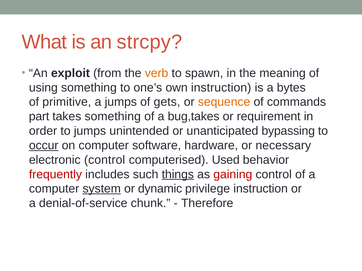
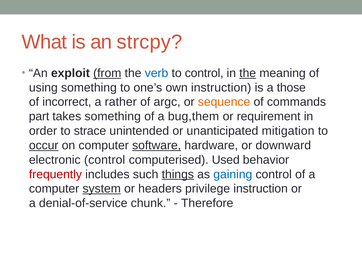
from underline: none -> present (107, 73)
verb colour: orange -> blue (157, 73)
to spawn: spawn -> control (204, 73)
the underline: none -> present (248, 73)
bytes: bytes -> those (291, 88)
primitive: primitive -> incorrect (67, 102)
a jumps: jumps -> rather (121, 102)
gets: gets -> argc (167, 102)
bug,takes: bug,takes -> bug,them (193, 117)
to jumps: jumps -> strace (90, 131)
bypassing: bypassing -> mitigation (288, 131)
software underline: none -> present (157, 146)
necessary: necessary -> downward (283, 146)
gaining colour: red -> blue (233, 175)
dynamic: dynamic -> headers (160, 189)
